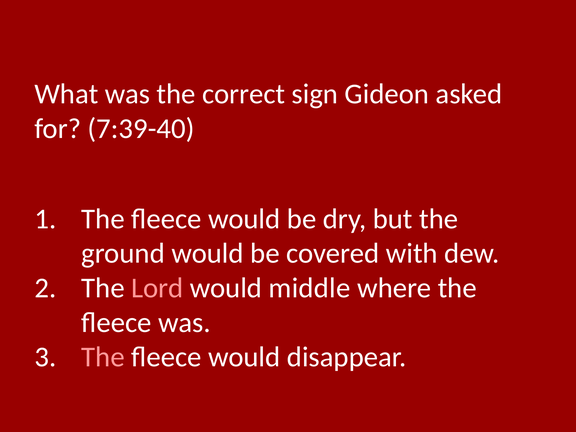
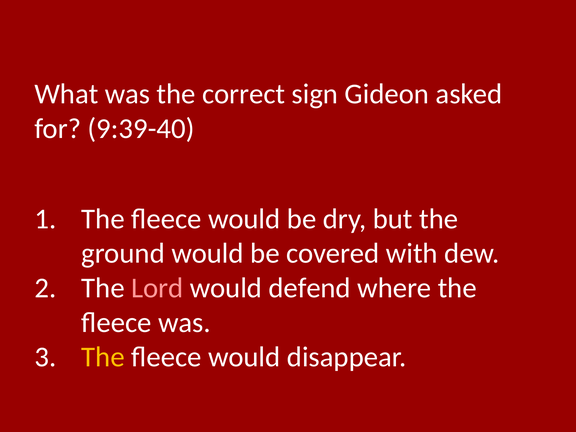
7:39-40: 7:39-40 -> 9:39-40 (141, 129)
middle: middle -> defend (310, 288)
The colour: pink -> yellow (103, 357)
